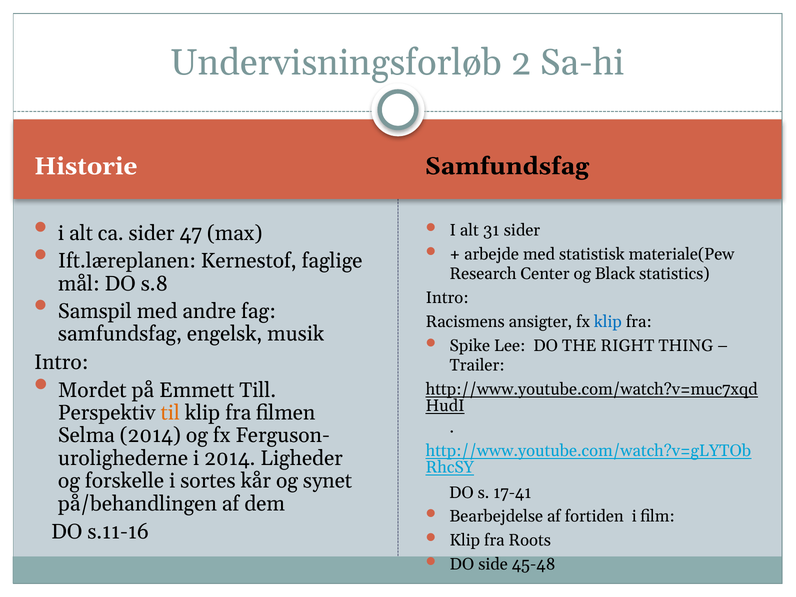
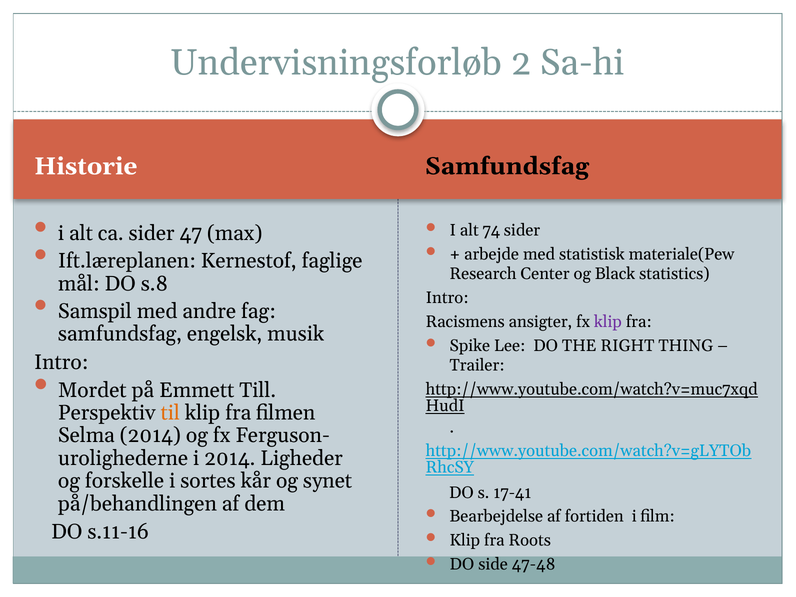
31: 31 -> 74 (491, 230)
klip colour: blue -> purple (608, 322)
45-48: 45-48 -> 47-48 (534, 564)
